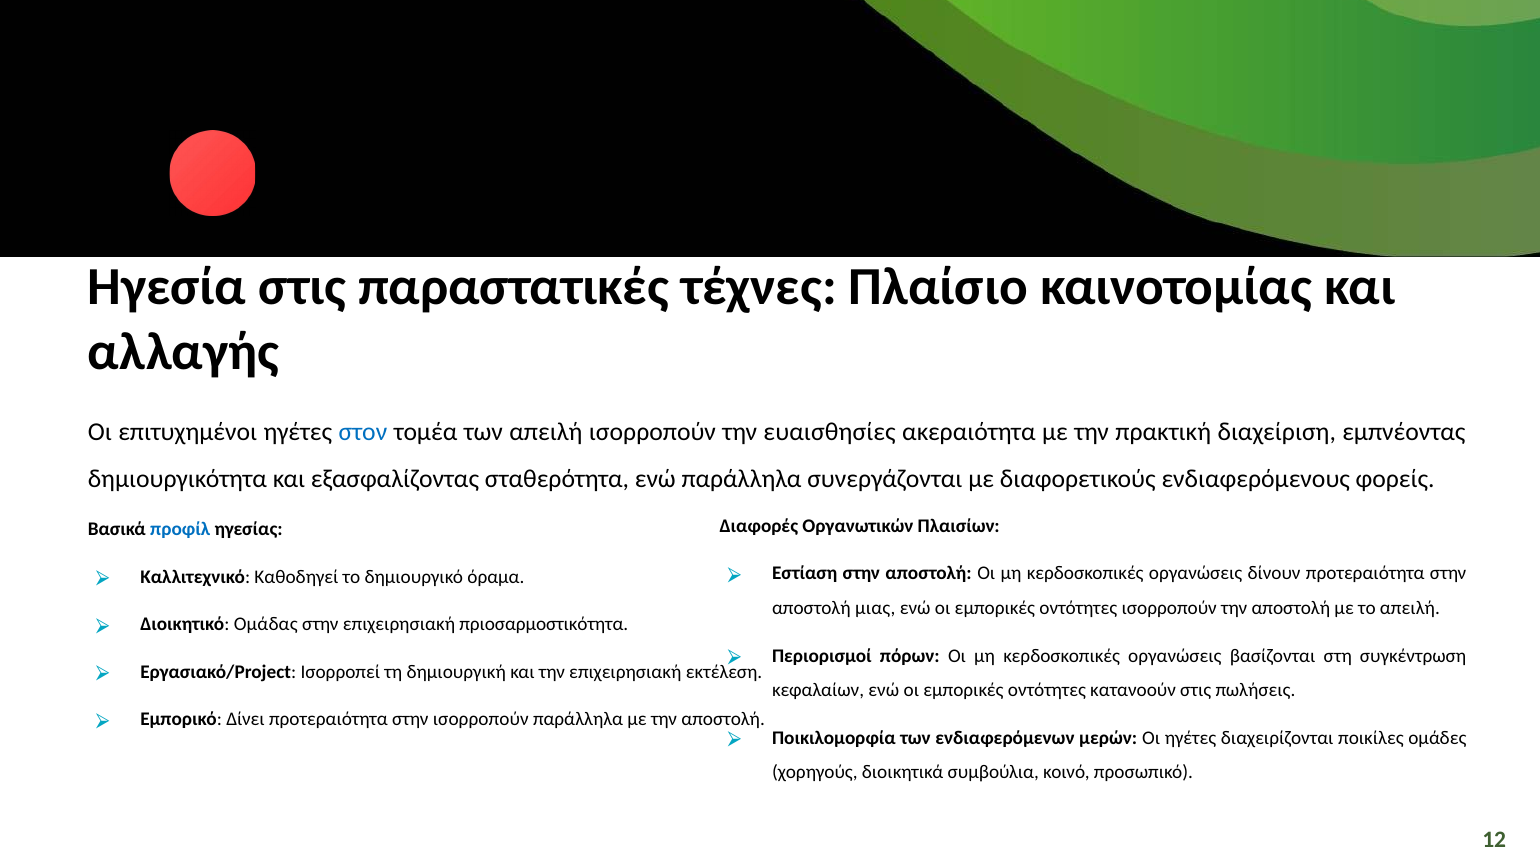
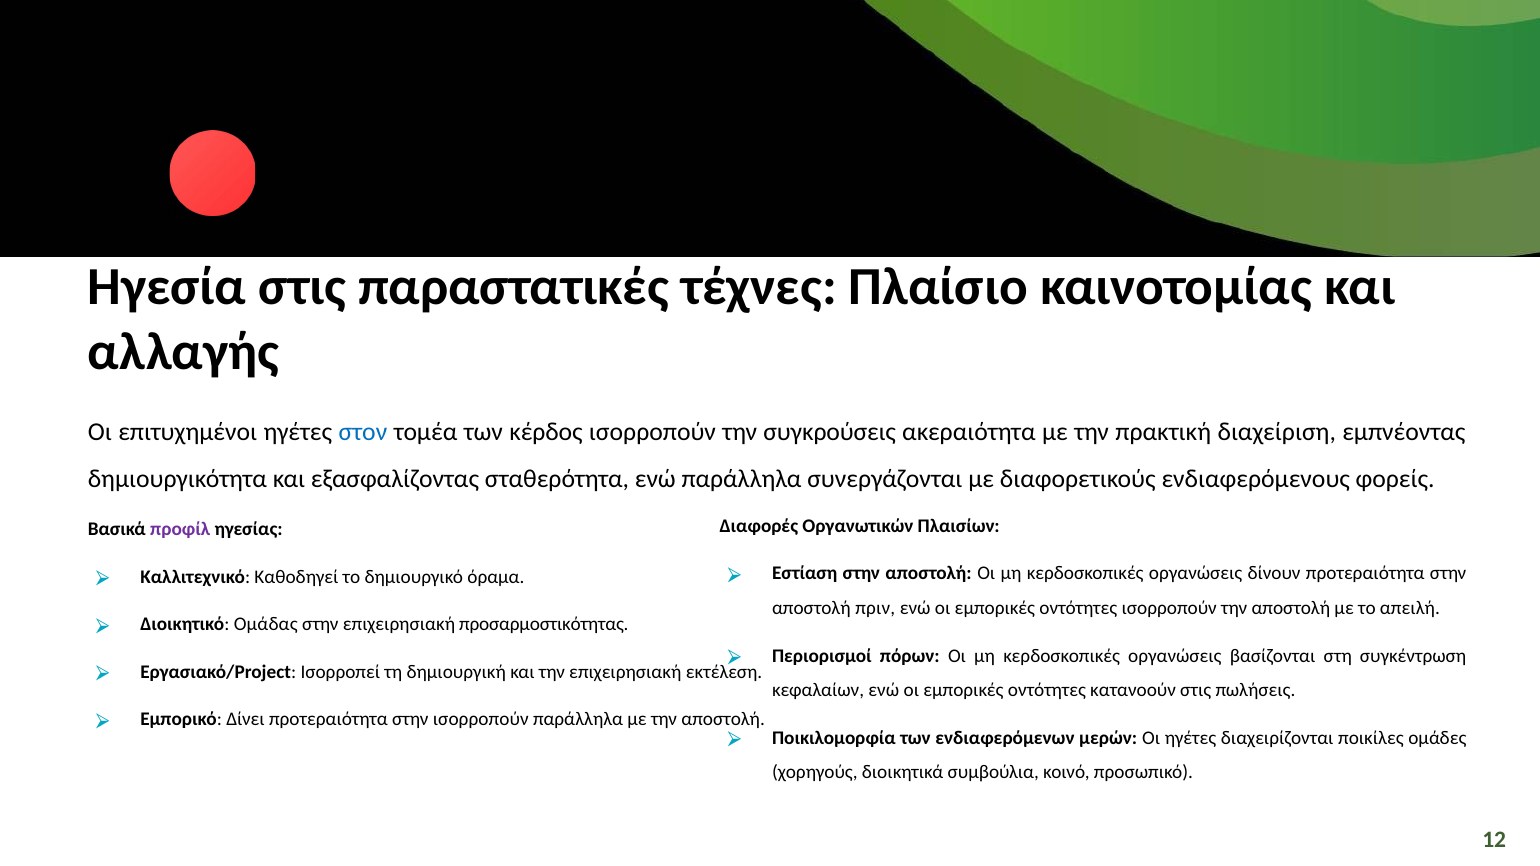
των απειλή: απειλή -> κέρδος (546, 433)
ευαισθησίες: ευαισθησίες -> συγκρούσεις (830, 433)
προφίλ colour: blue -> purple (180, 530)
μιας: μιας -> πριν (875, 608)
πριοσαρμοστικότητα: πριοσαρμοστικότητα -> προσαρμοστικότητας (544, 625)
